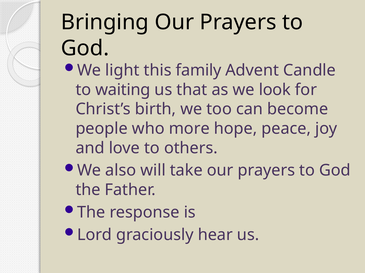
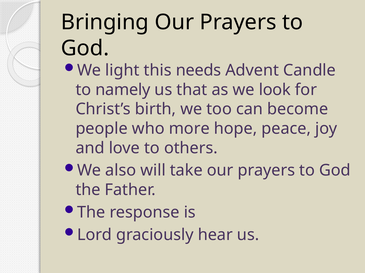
family: family -> needs (198, 70)
waiting: waiting -> namely (123, 90)
